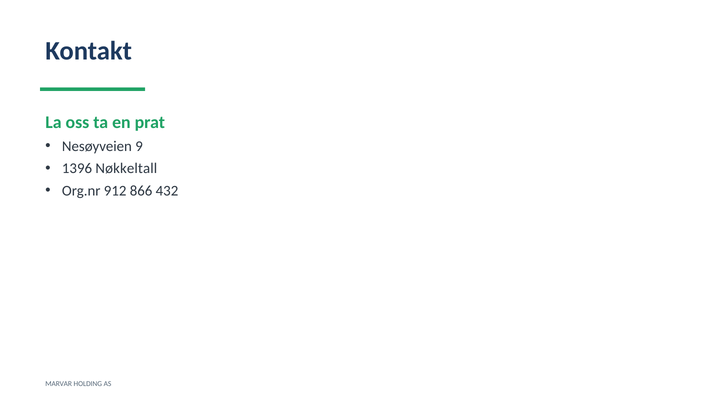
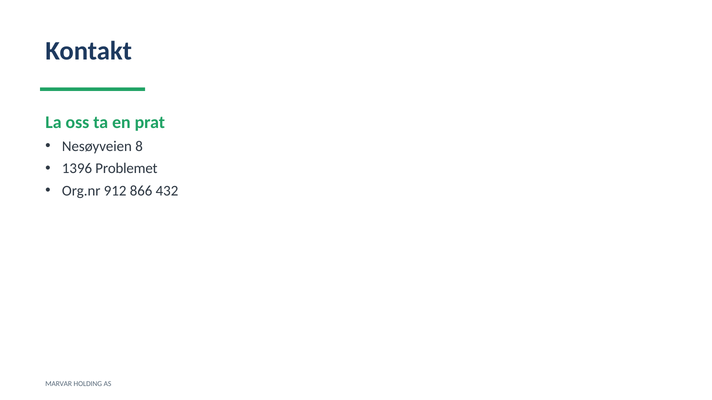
9: 9 -> 8 (139, 146)
Nøkkeltall: Nøkkeltall -> Problemet (126, 169)
